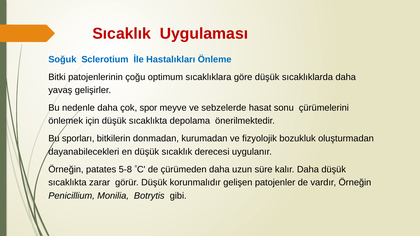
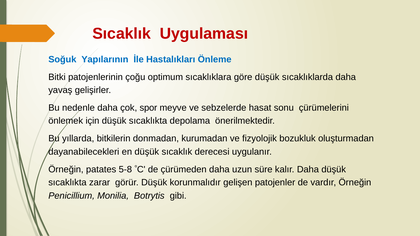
Sclerotium: Sclerotium -> Yapılarının (105, 59)
sporları: sporları -> yıllarda (78, 139)
